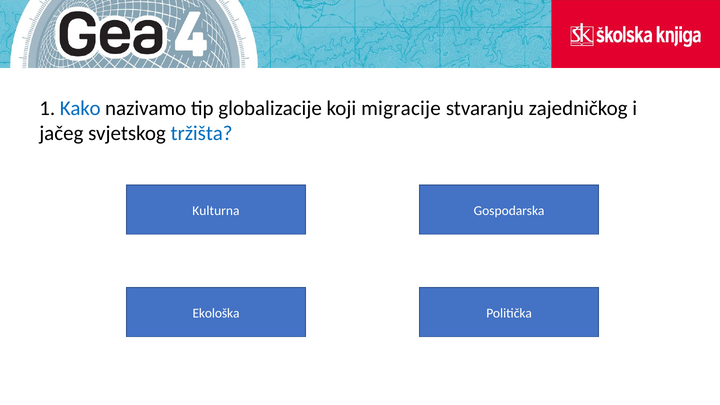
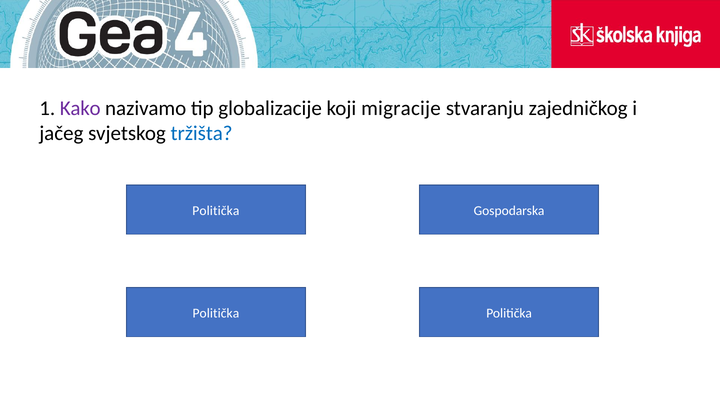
Kako colour: blue -> purple (80, 108)
Kulturna: Kulturna -> Politička (216, 211)
Ekološka: Ekološka -> Politička (216, 313)
